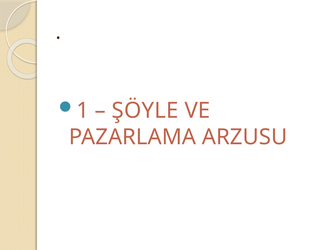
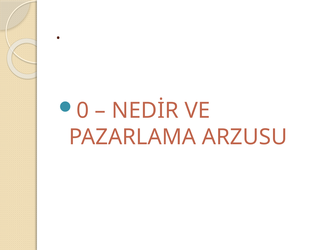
1: 1 -> 0 (83, 110)
ŞÖYLE: ŞÖYLE -> NEDİR (145, 110)
